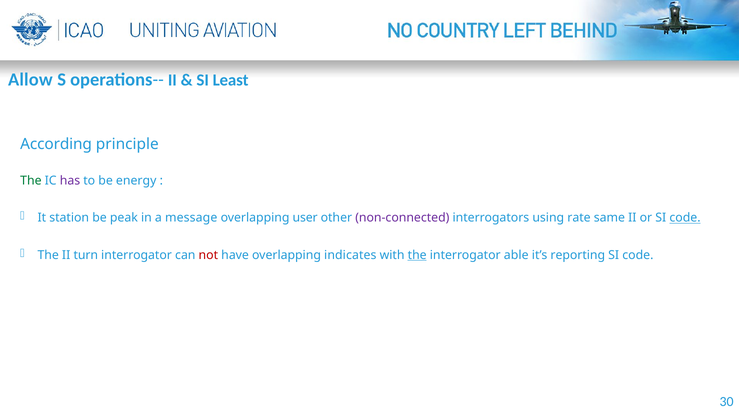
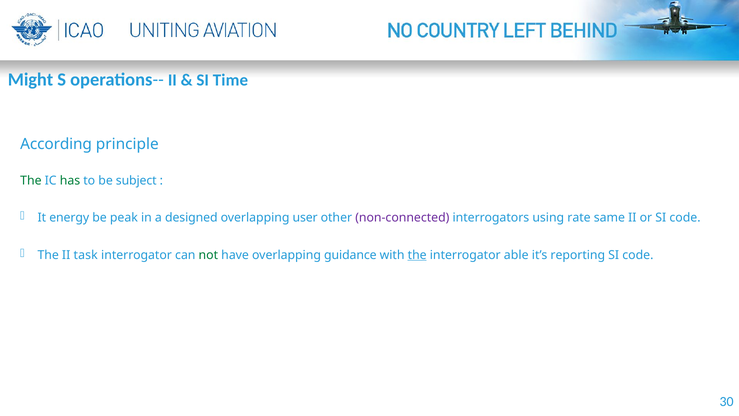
Allow: Allow -> Might (31, 79)
Least: Least -> Time (230, 80)
has colour: purple -> green (70, 181)
energy: energy -> subject (136, 181)
station: station -> energy (69, 218)
message: message -> designed (191, 218)
code underline: present -> none (685, 218)
turn: turn -> task (86, 255)
not colour: red -> green (208, 255)
indicates: indicates -> guidance (350, 255)
